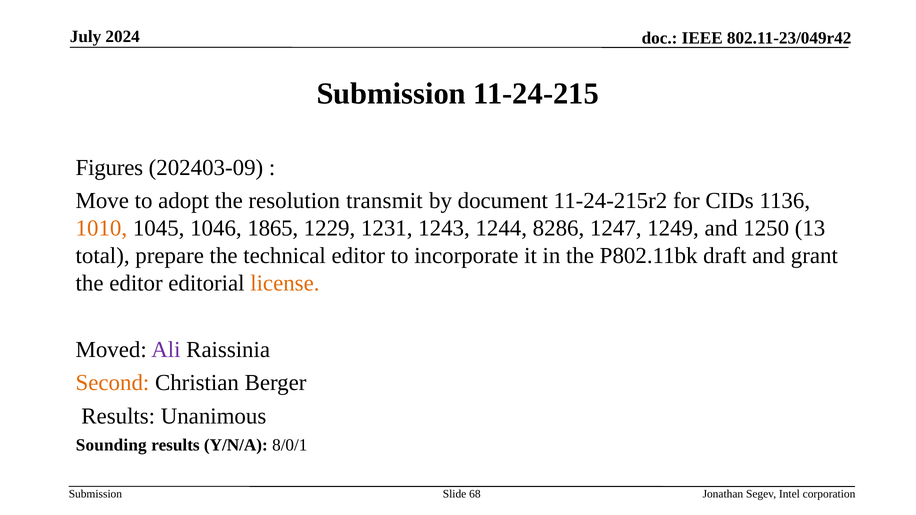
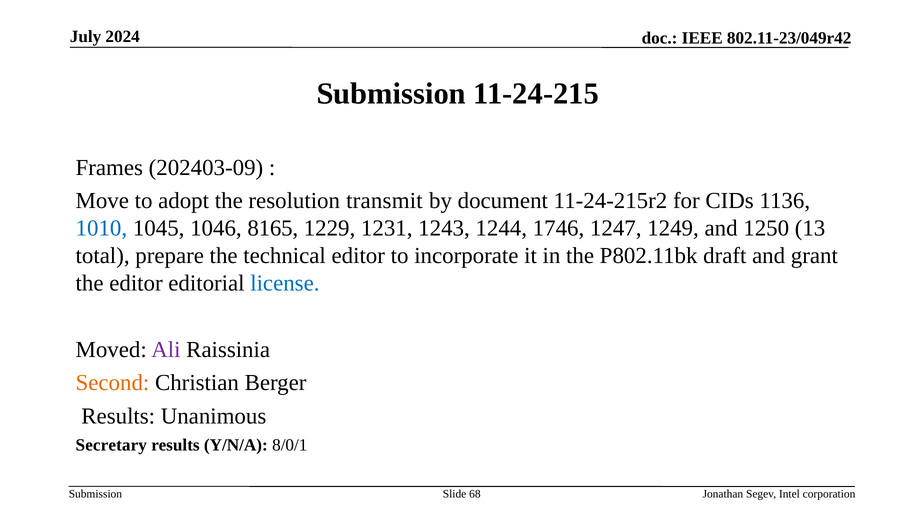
Figures: Figures -> Frames (109, 168)
1010 colour: orange -> blue (101, 228)
1865: 1865 -> 8165 (273, 228)
8286: 8286 -> 1746 (559, 228)
license colour: orange -> blue (285, 283)
Sounding: Sounding -> Secretary (111, 446)
